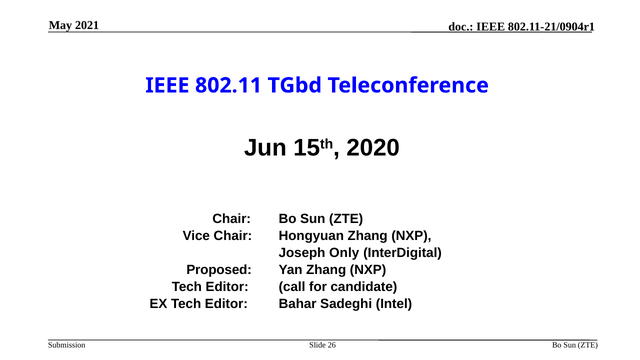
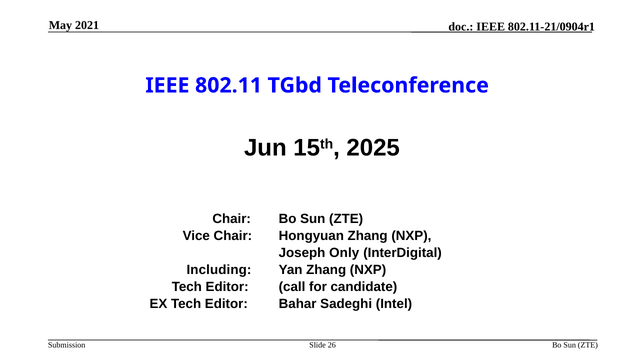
2020: 2020 -> 2025 (373, 148)
Proposed: Proposed -> Including (219, 270)
